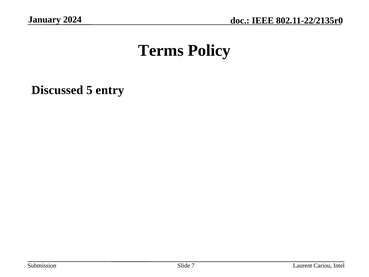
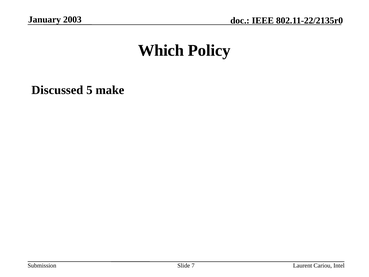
2024: 2024 -> 2003 (72, 20)
Terms: Terms -> Which (161, 50)
entry: entry -> make (110, 90)
